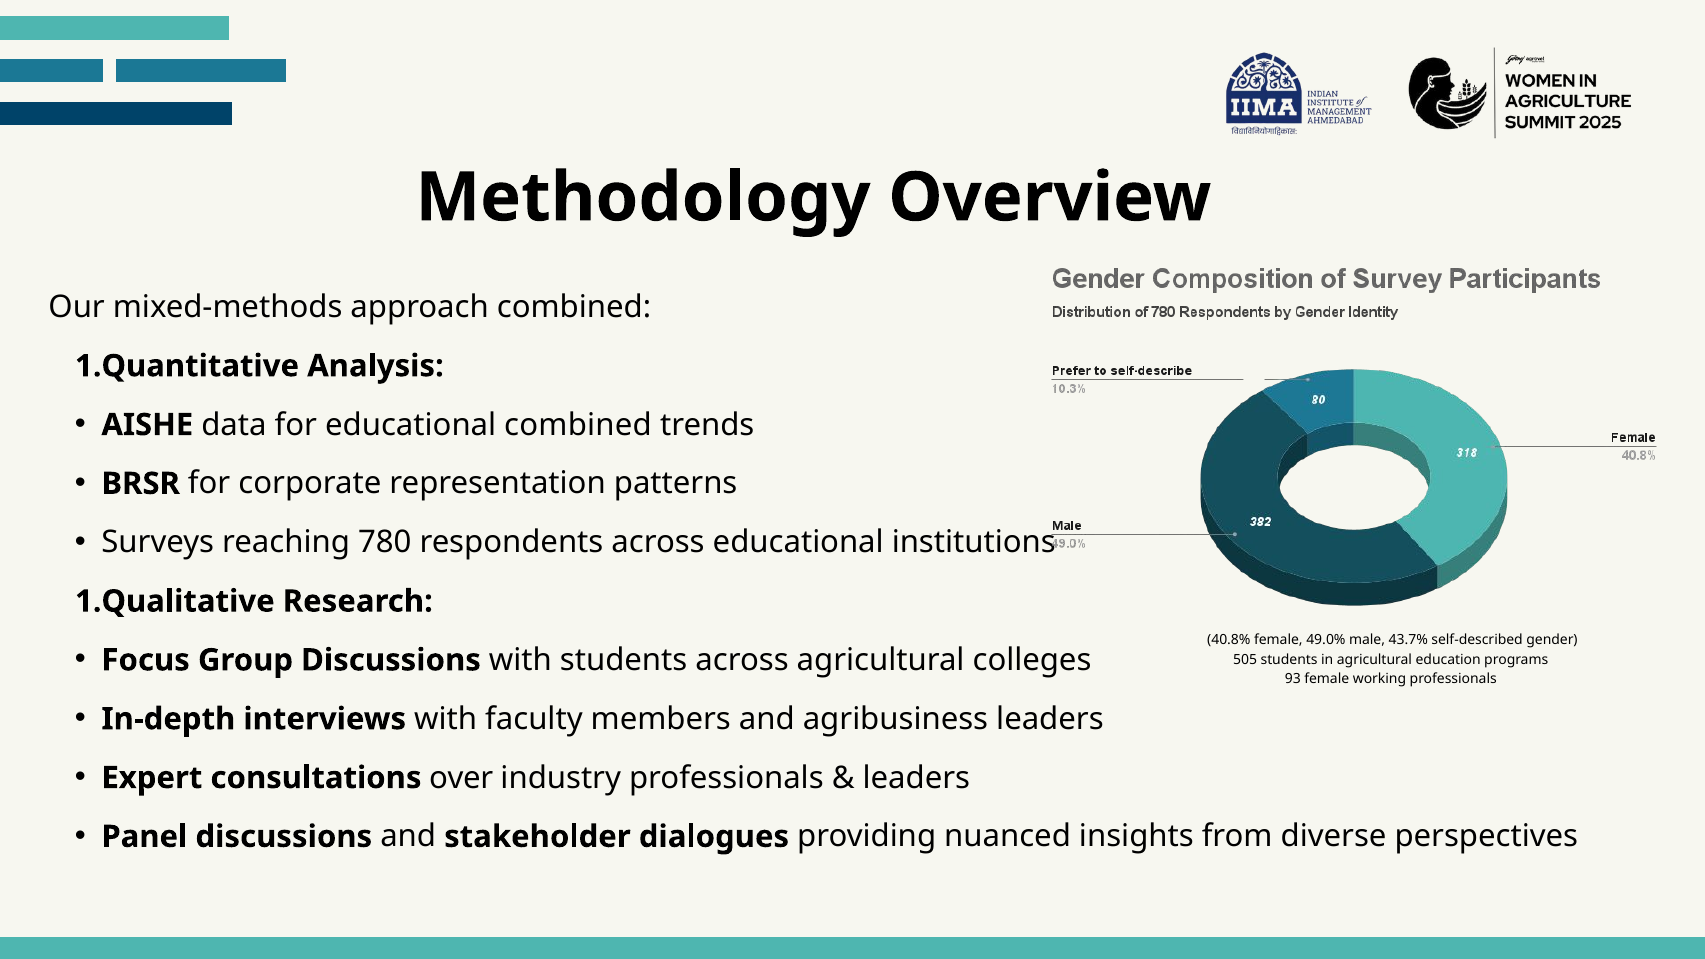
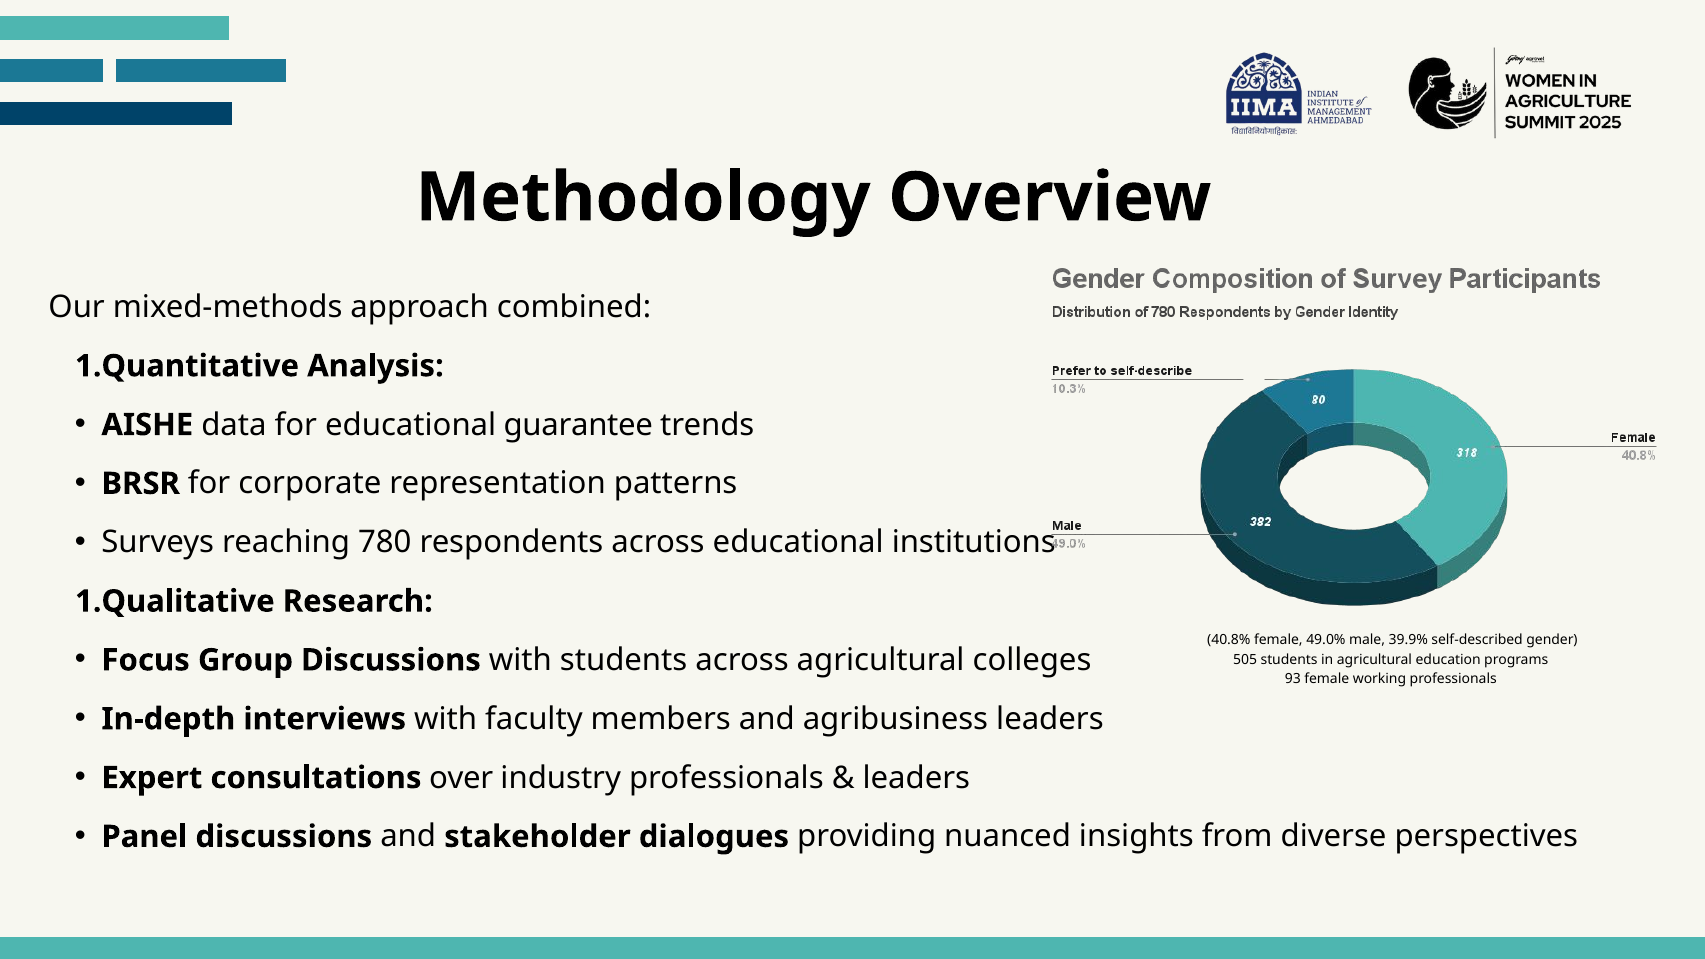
educational combined: combined -> guarantee (578, 425)
43.7%: 43.7% -> 39.9% (1408, 640)
